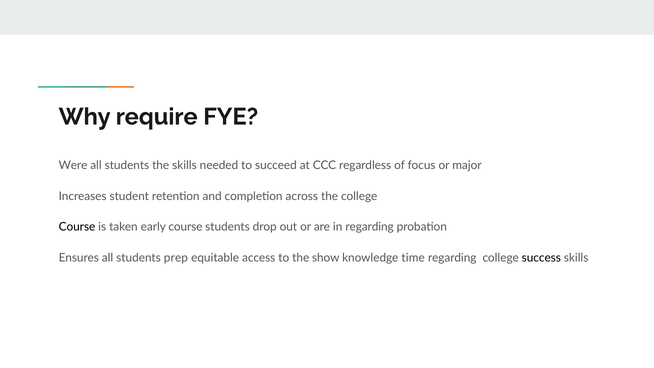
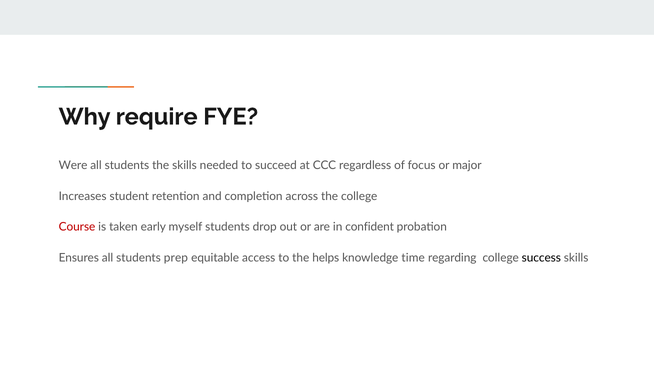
Course colour: black -> red (77, 227)
early course: course -> myself (185, 227)
in regarding: regarding -> confident (370, 227)
show: show -> helps (326, 258)
